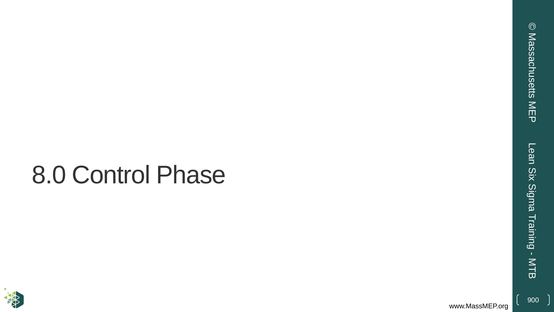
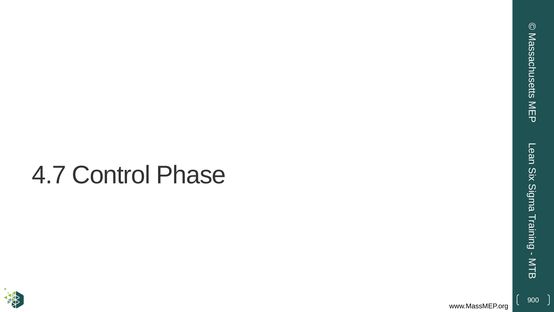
8.0: 8.0 -> 4.7 (49, 175)
